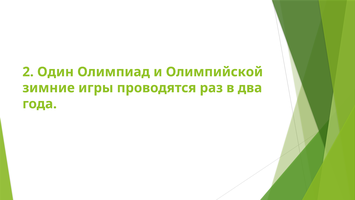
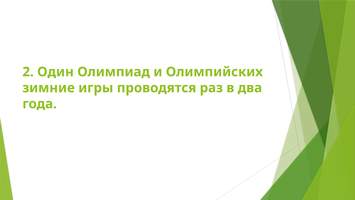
Олимпийской: Олимпийской -> Олимпийских (214, 72)
